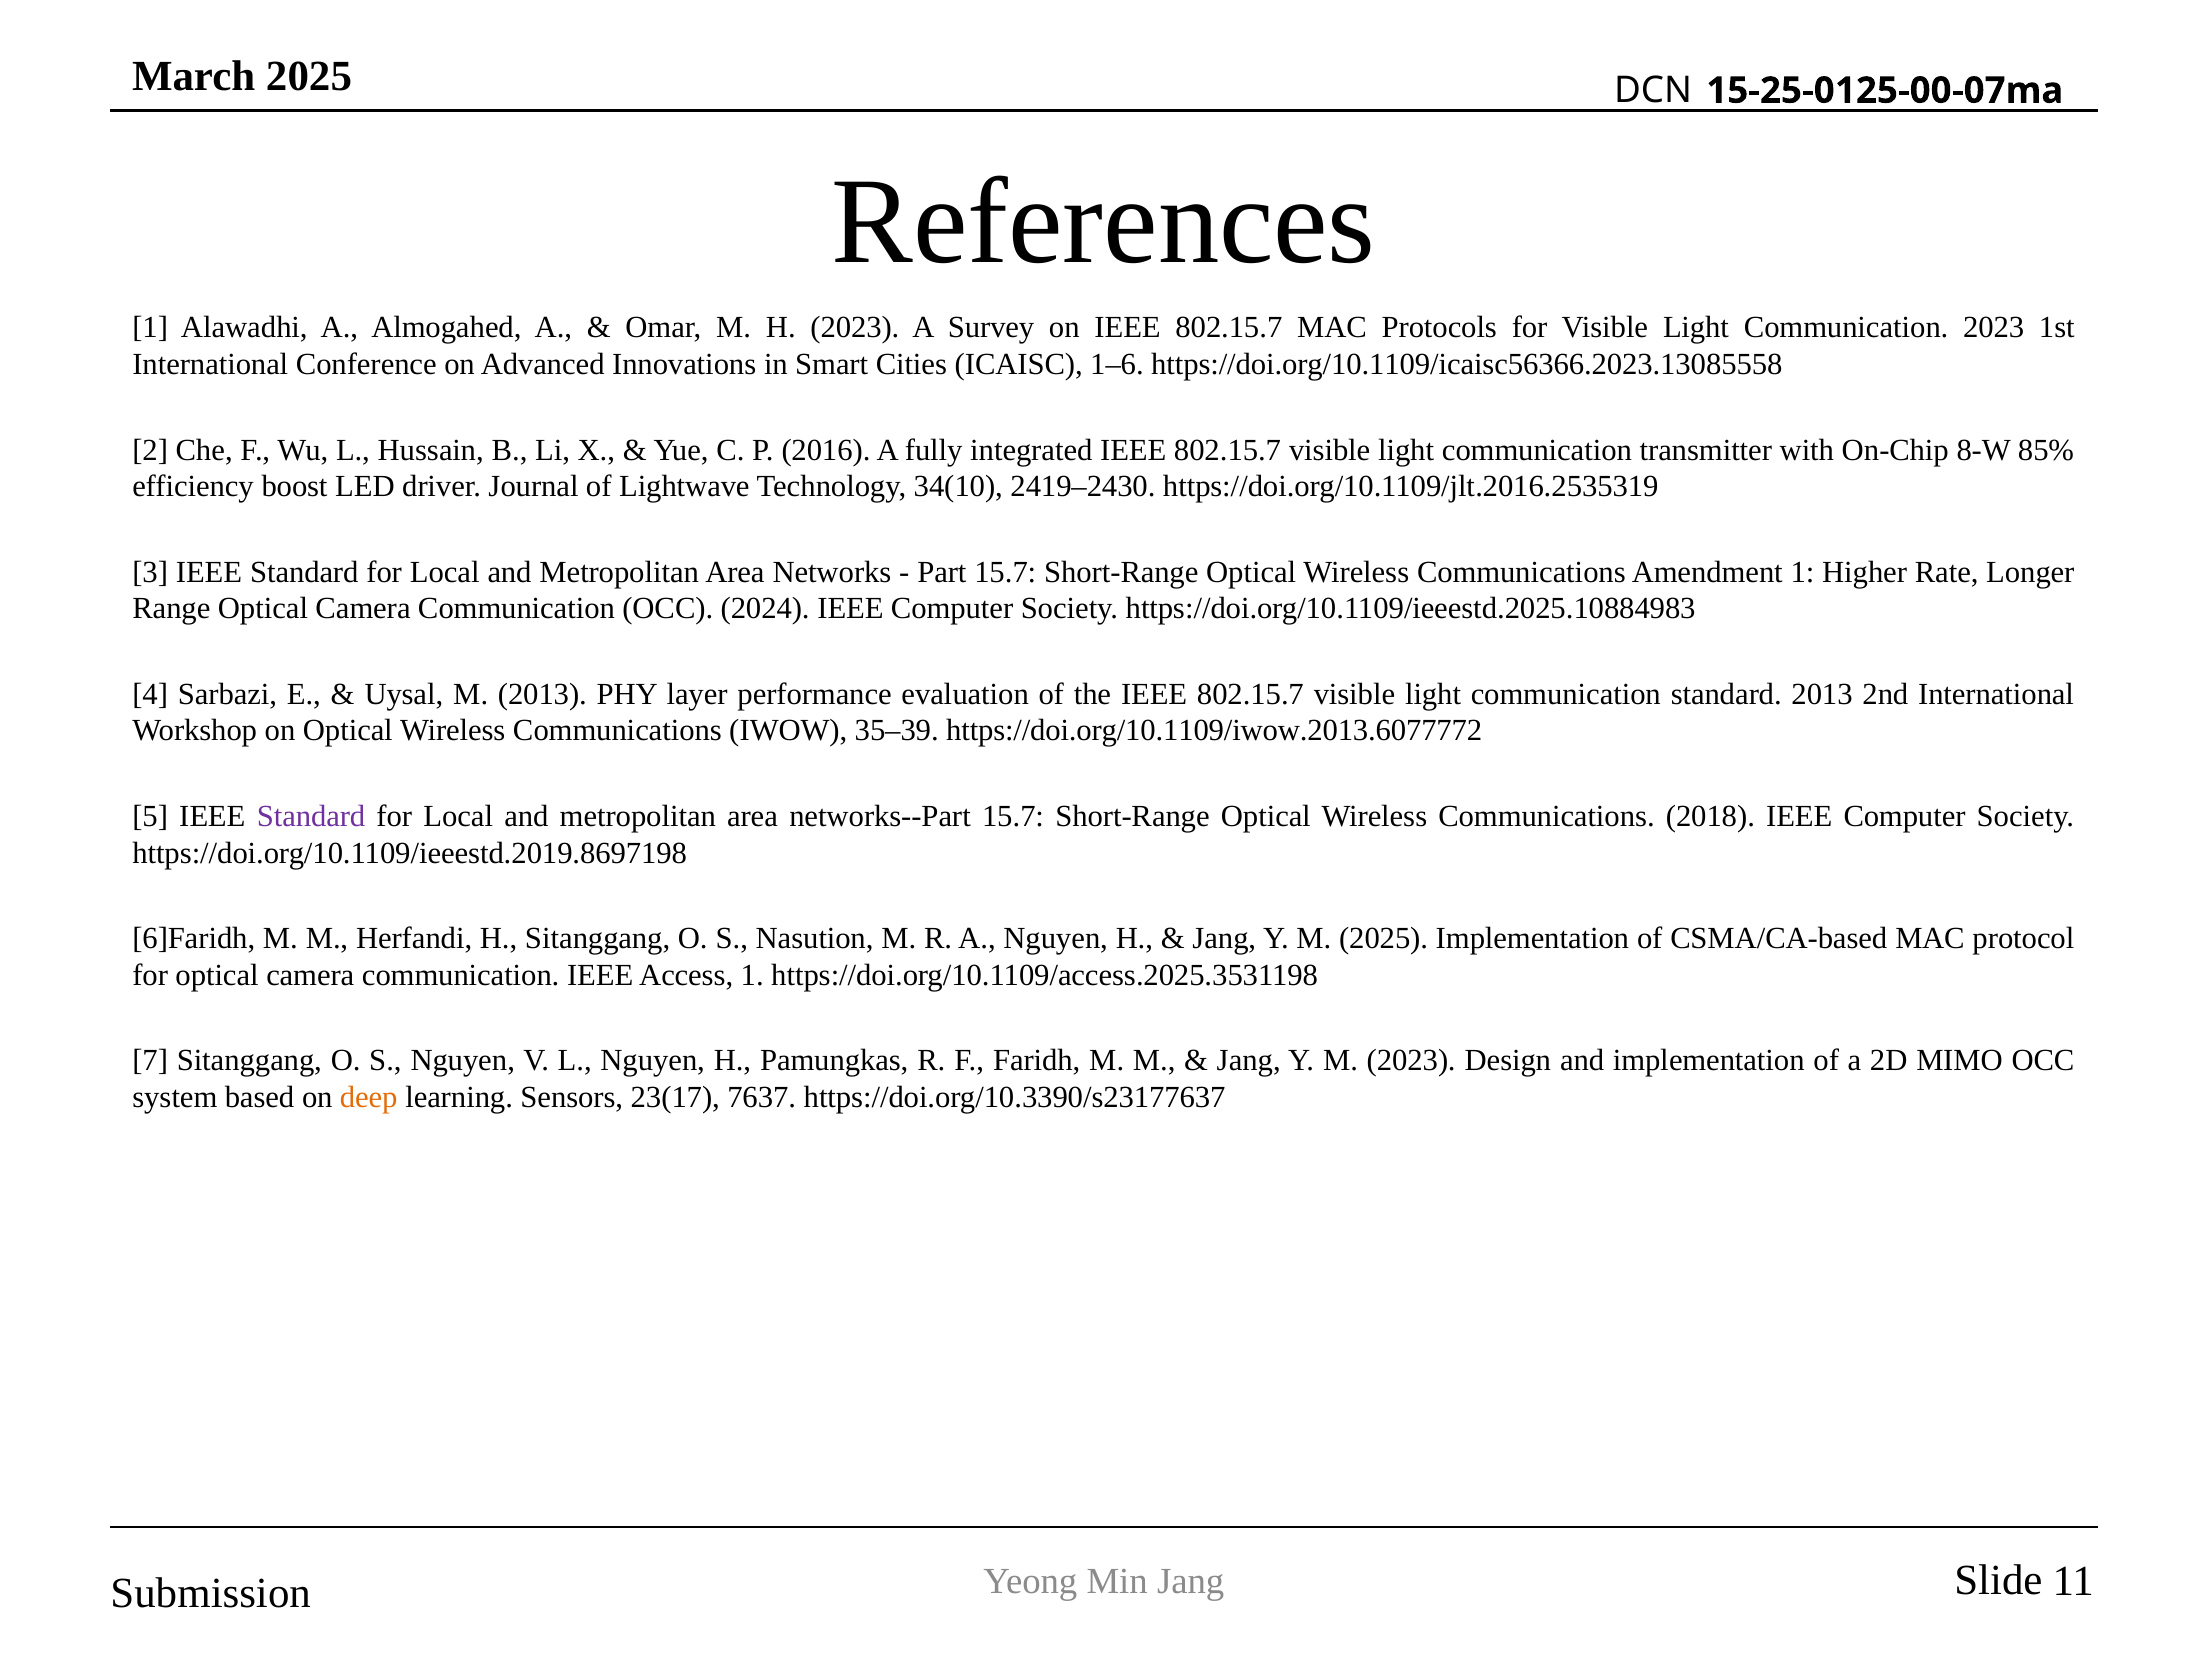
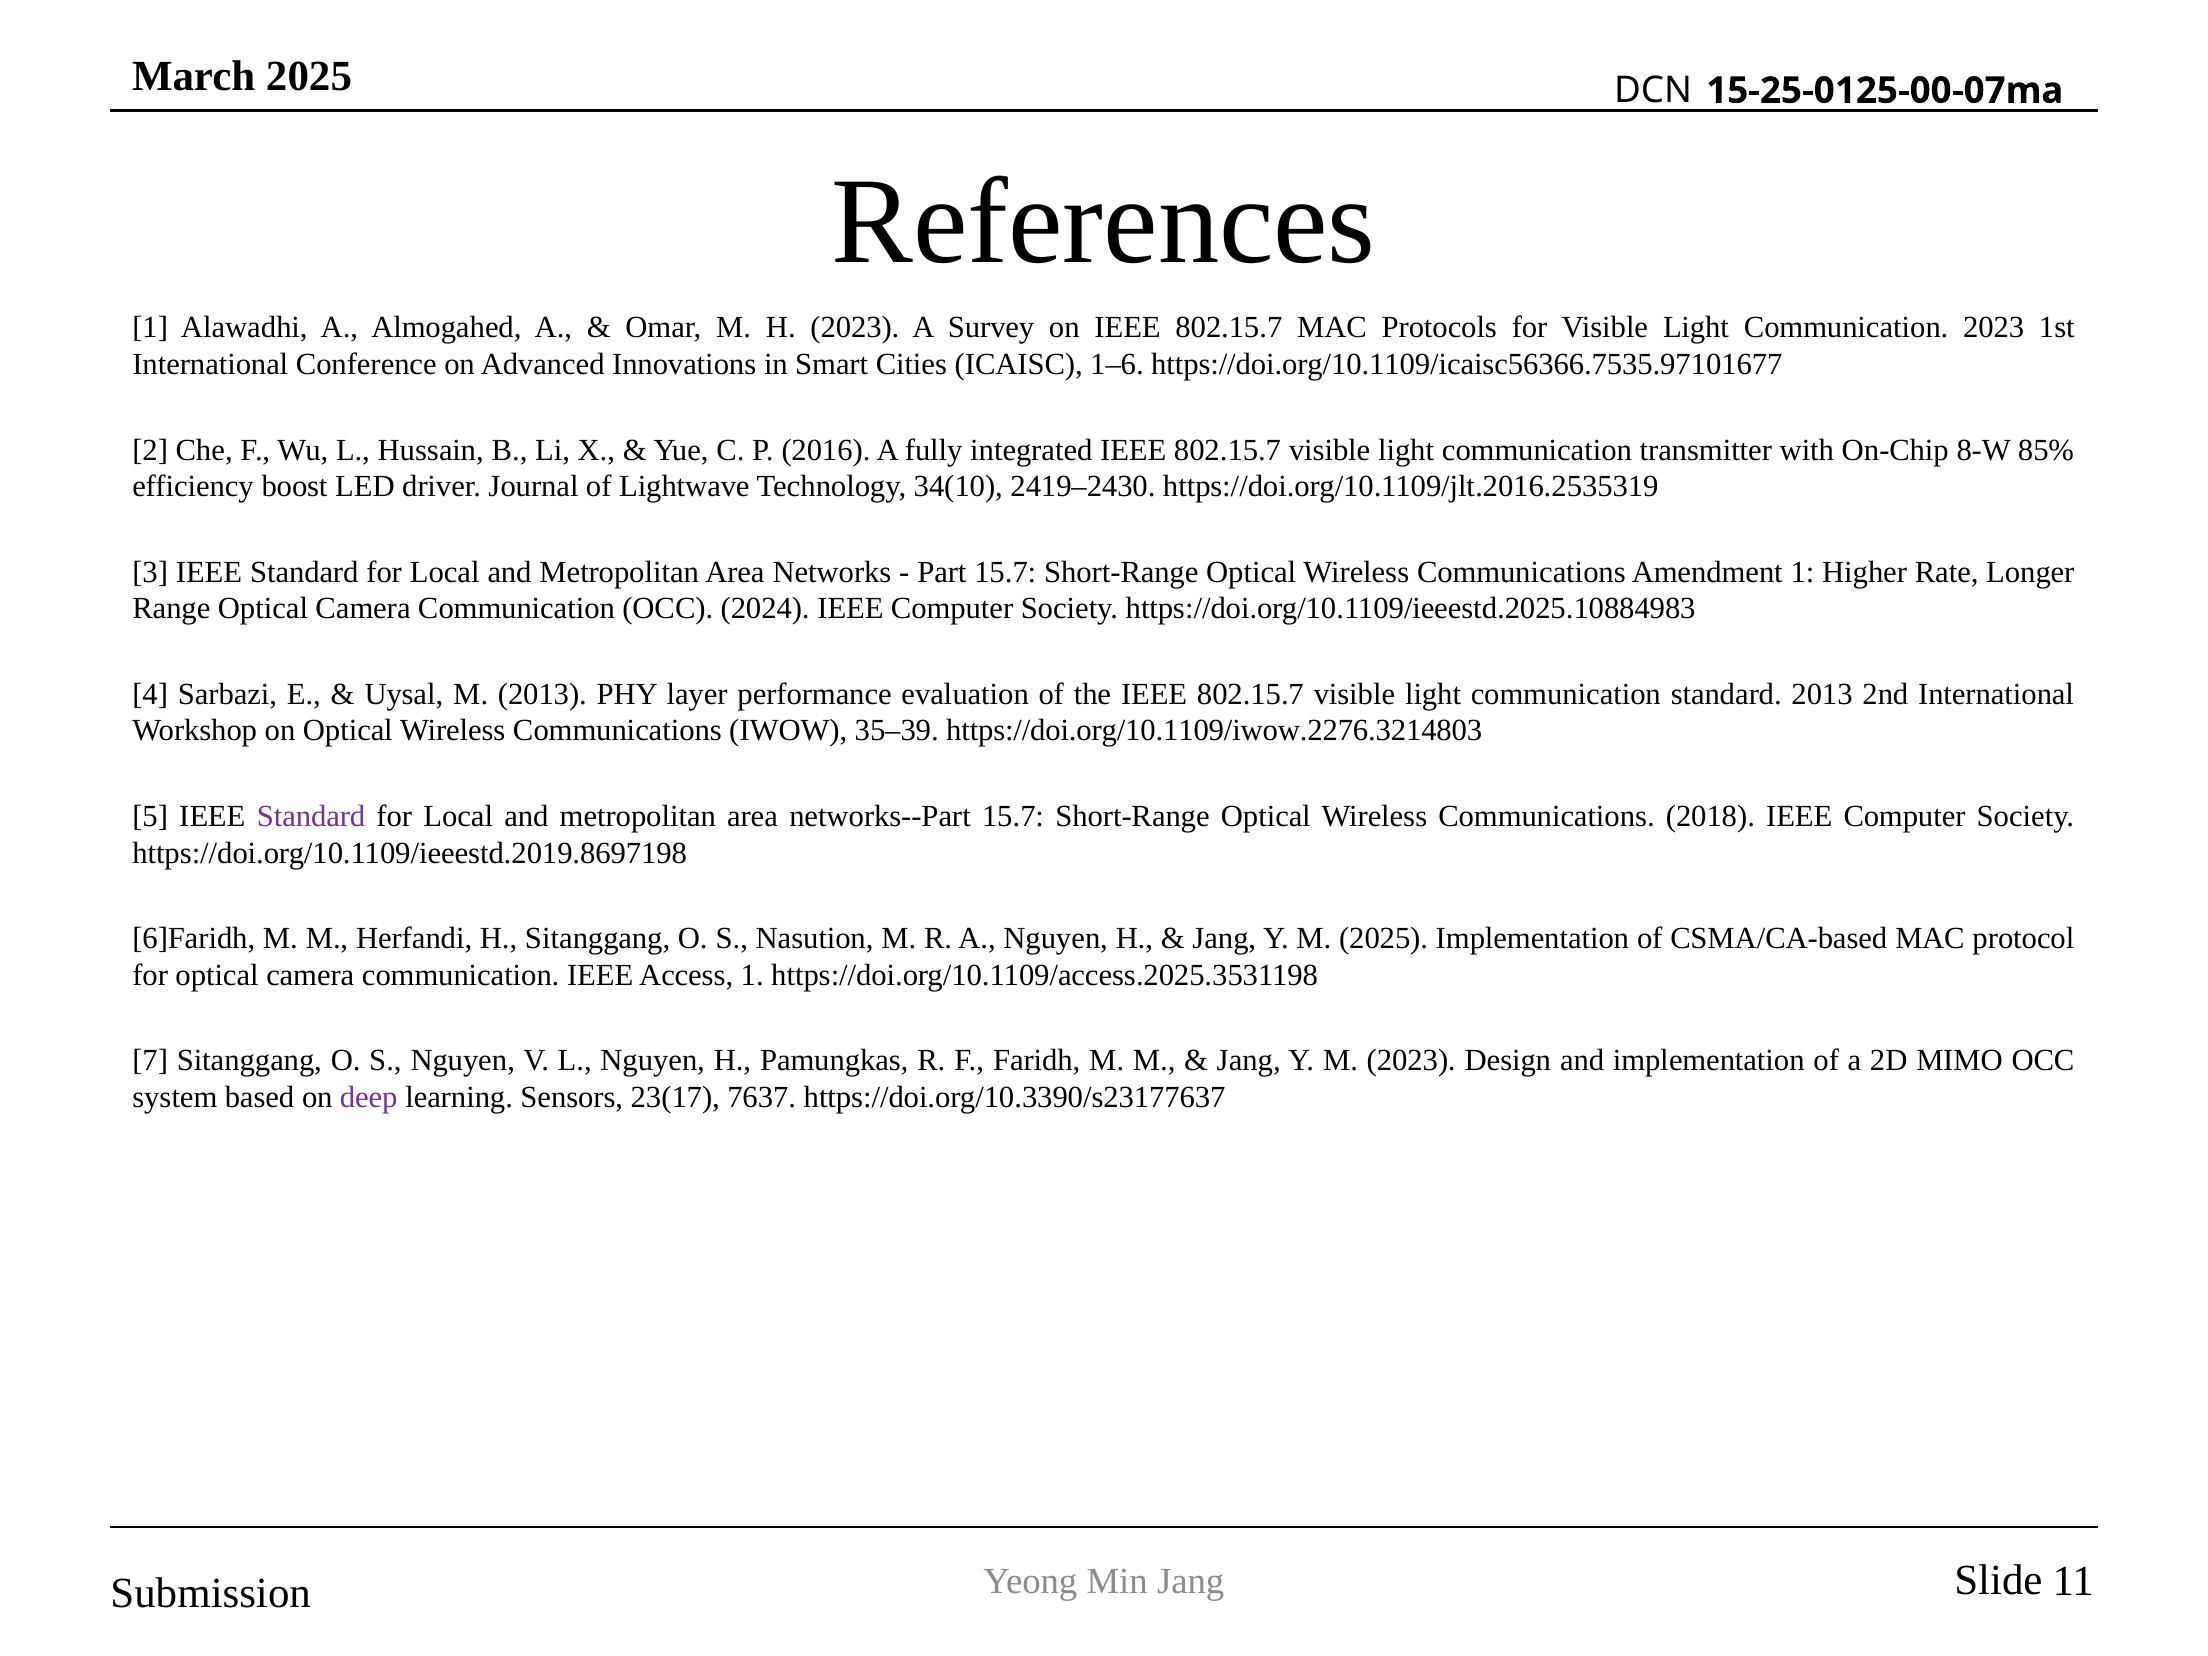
https://doi.org/10.1109/icaisc56366.2023.13085558: https://doi.org/10.1109/icaisc56366.2023.13085558 -> https://doi.org/10.1109/icaisc56366.7535.97101677 (1467, 364)
https://doi.org/10.1109/iwow.2013.6077772: https://doi.org/10.1109/iwow.2013.6077772 -> https://doi.org/10.1109/iwow.2276.3214803 (1214, 731)
deep colour: orange -> purple (369, 1097)
